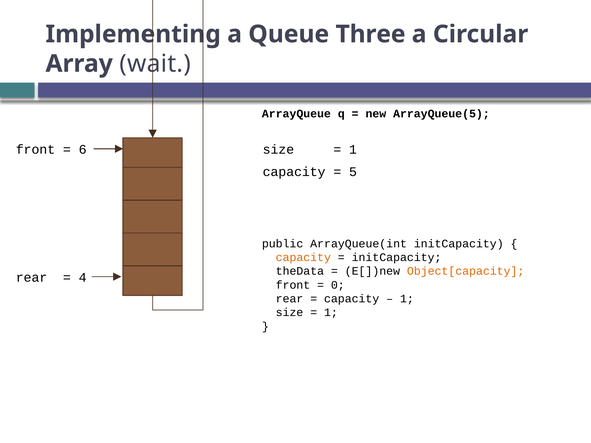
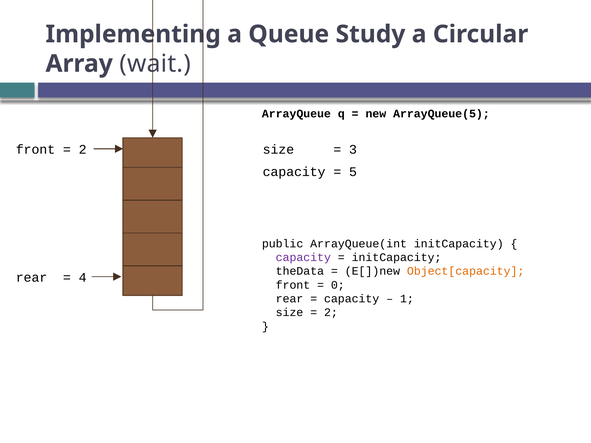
Three: Three -> Study (370, 34)
1: 1 -> 3 (353, 150)
6: 6 -> 2 (83, 150)
capacity colour: orange -> purple (303, 258)
1: 1 -> 2 (331, 313)
